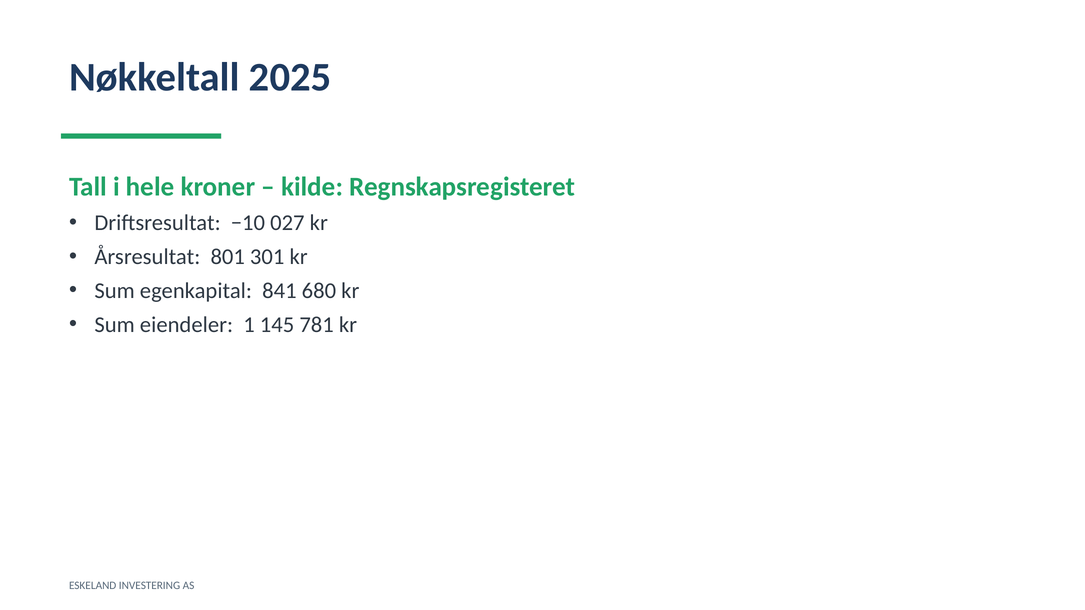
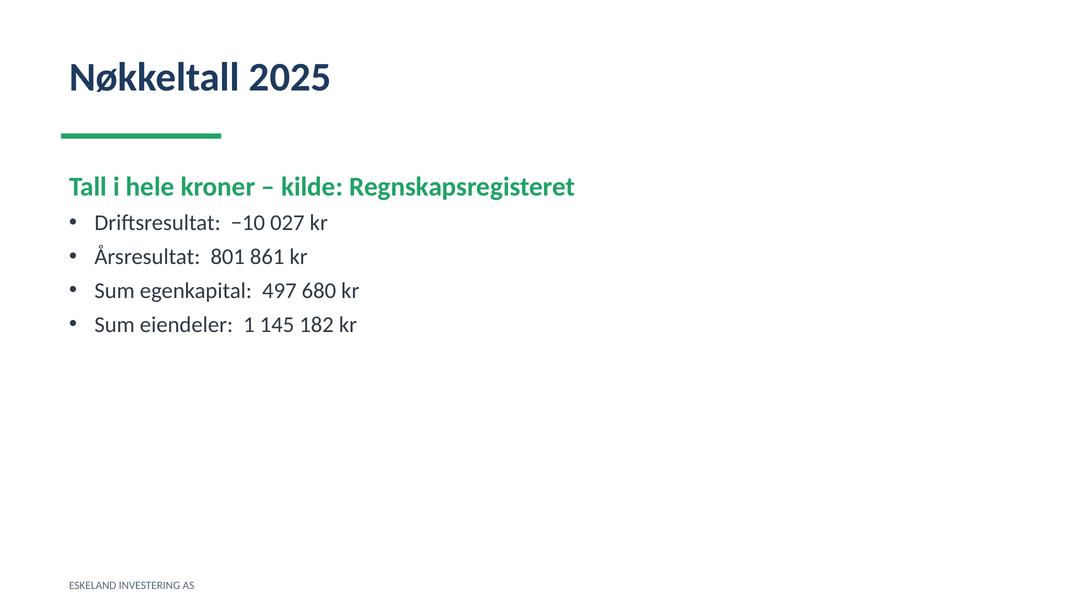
301: 301 -> 861 (267, 257)
841: 841 -> 497 (279, 291)
781: 781 -> 182 (317, 325)
